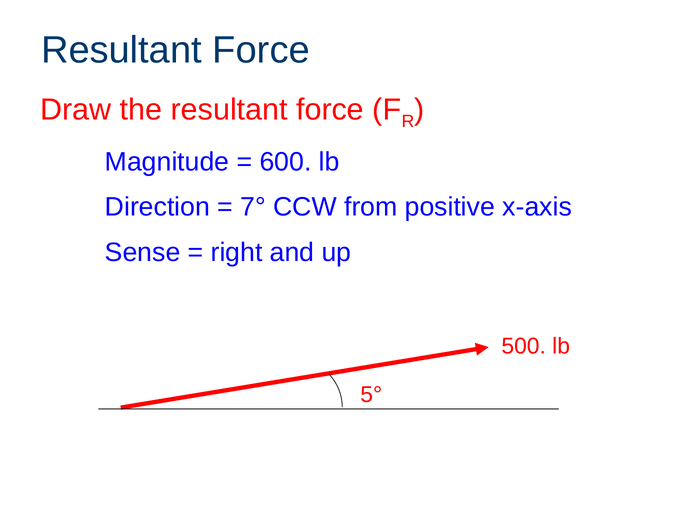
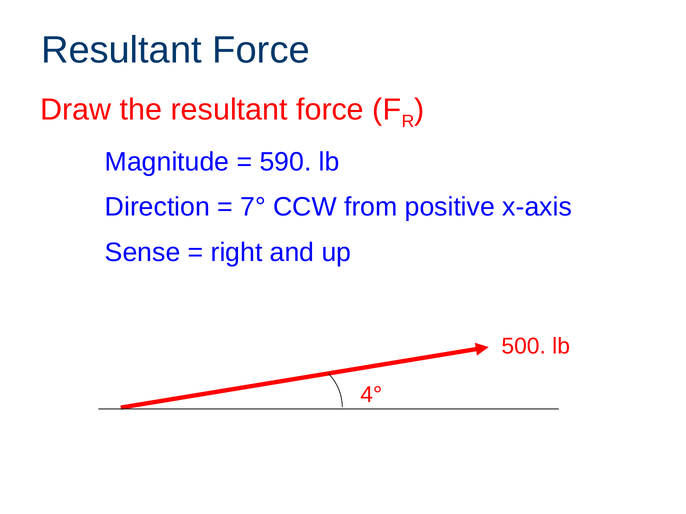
600: 600 -> 590 (285, 162)
5°: 5° -> 4° (371, 395)
